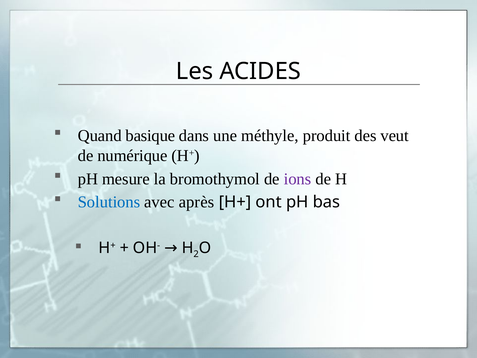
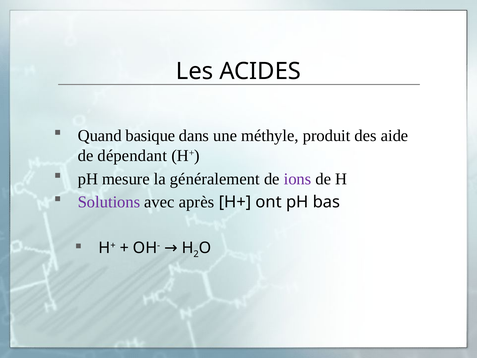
veut: veut -> aide (395, 136)
numérique: numérique -> dépendant (132, 156)
bromothymol: bromothymol -> généralement (215, 179)
Solutions colour: blue -> purple (109, 202)
